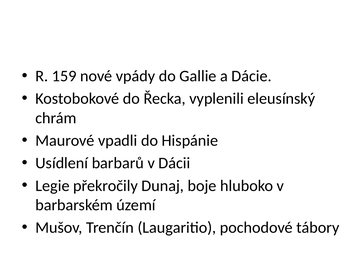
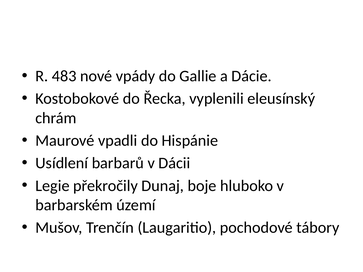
159: 159 -> 483 (64, 76)
